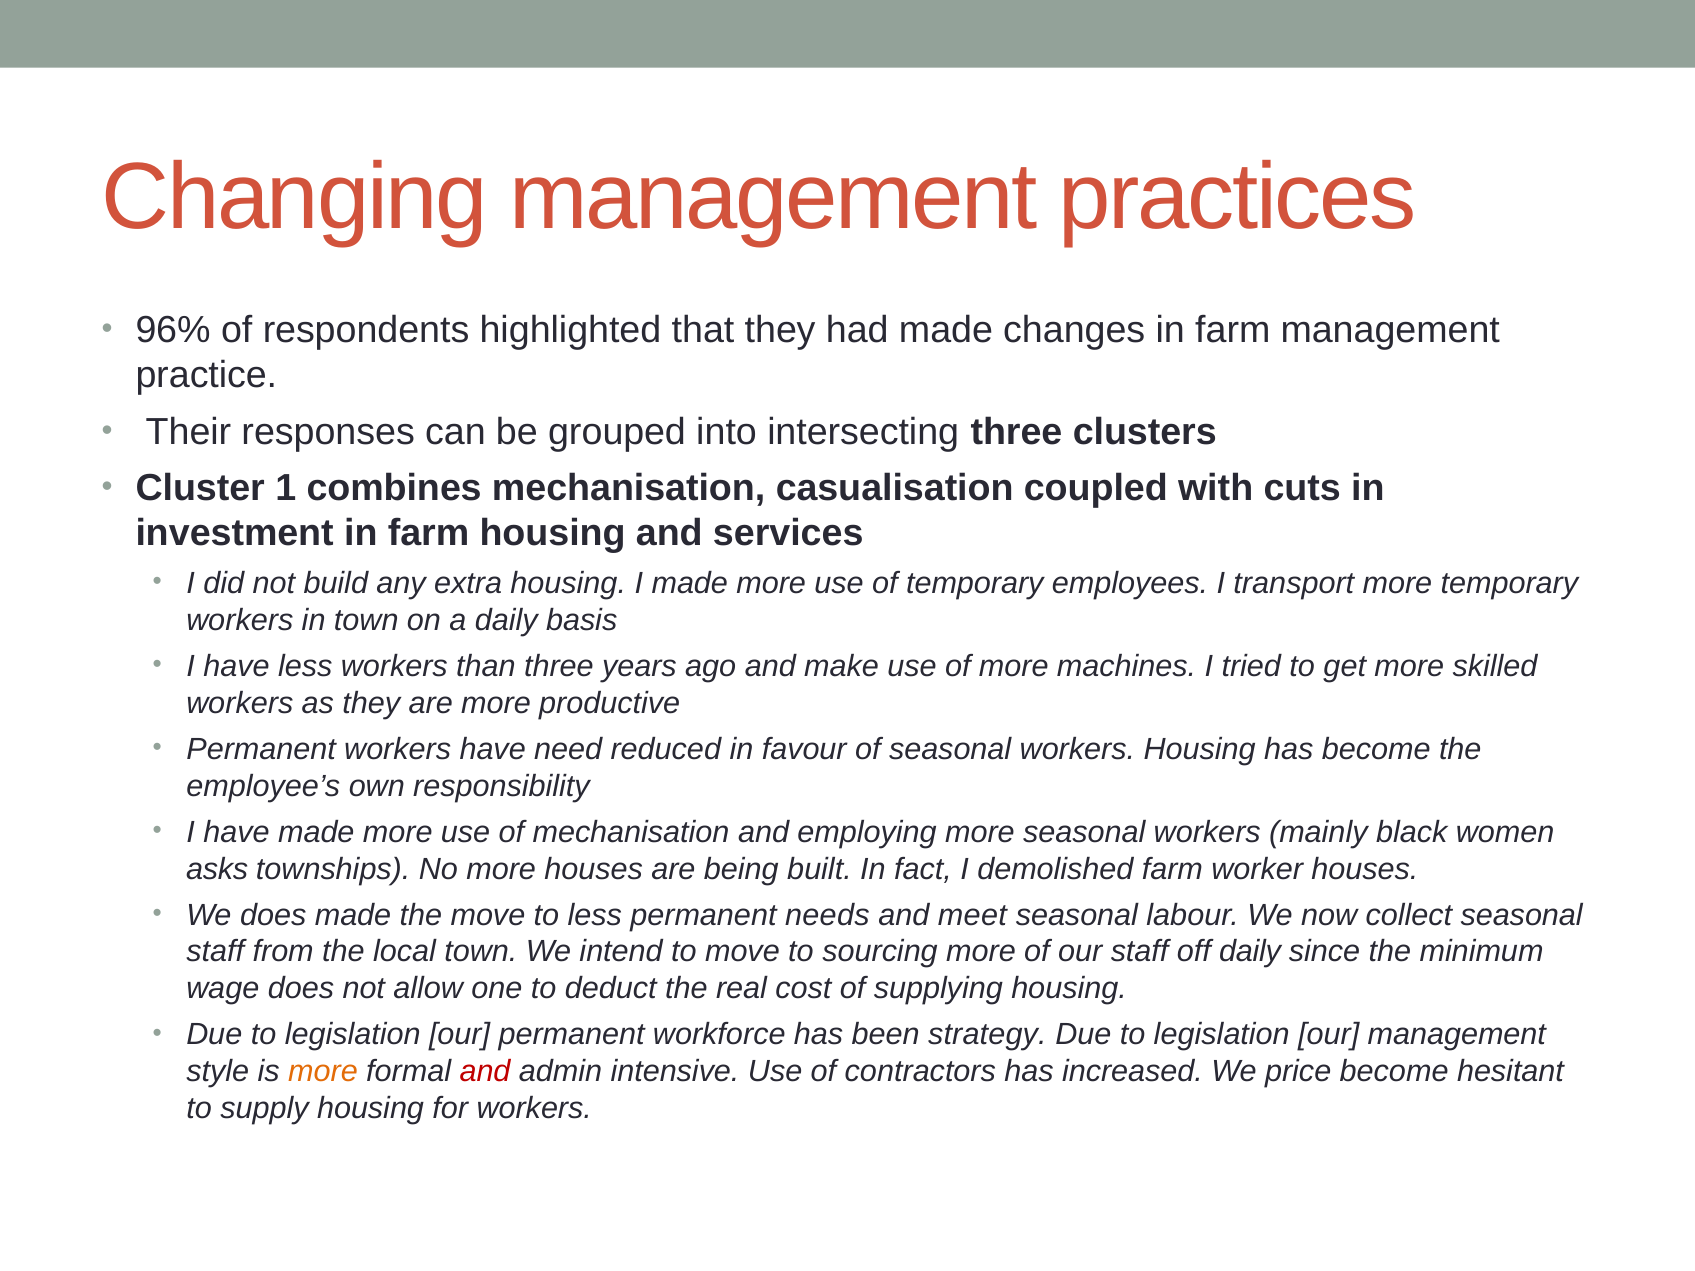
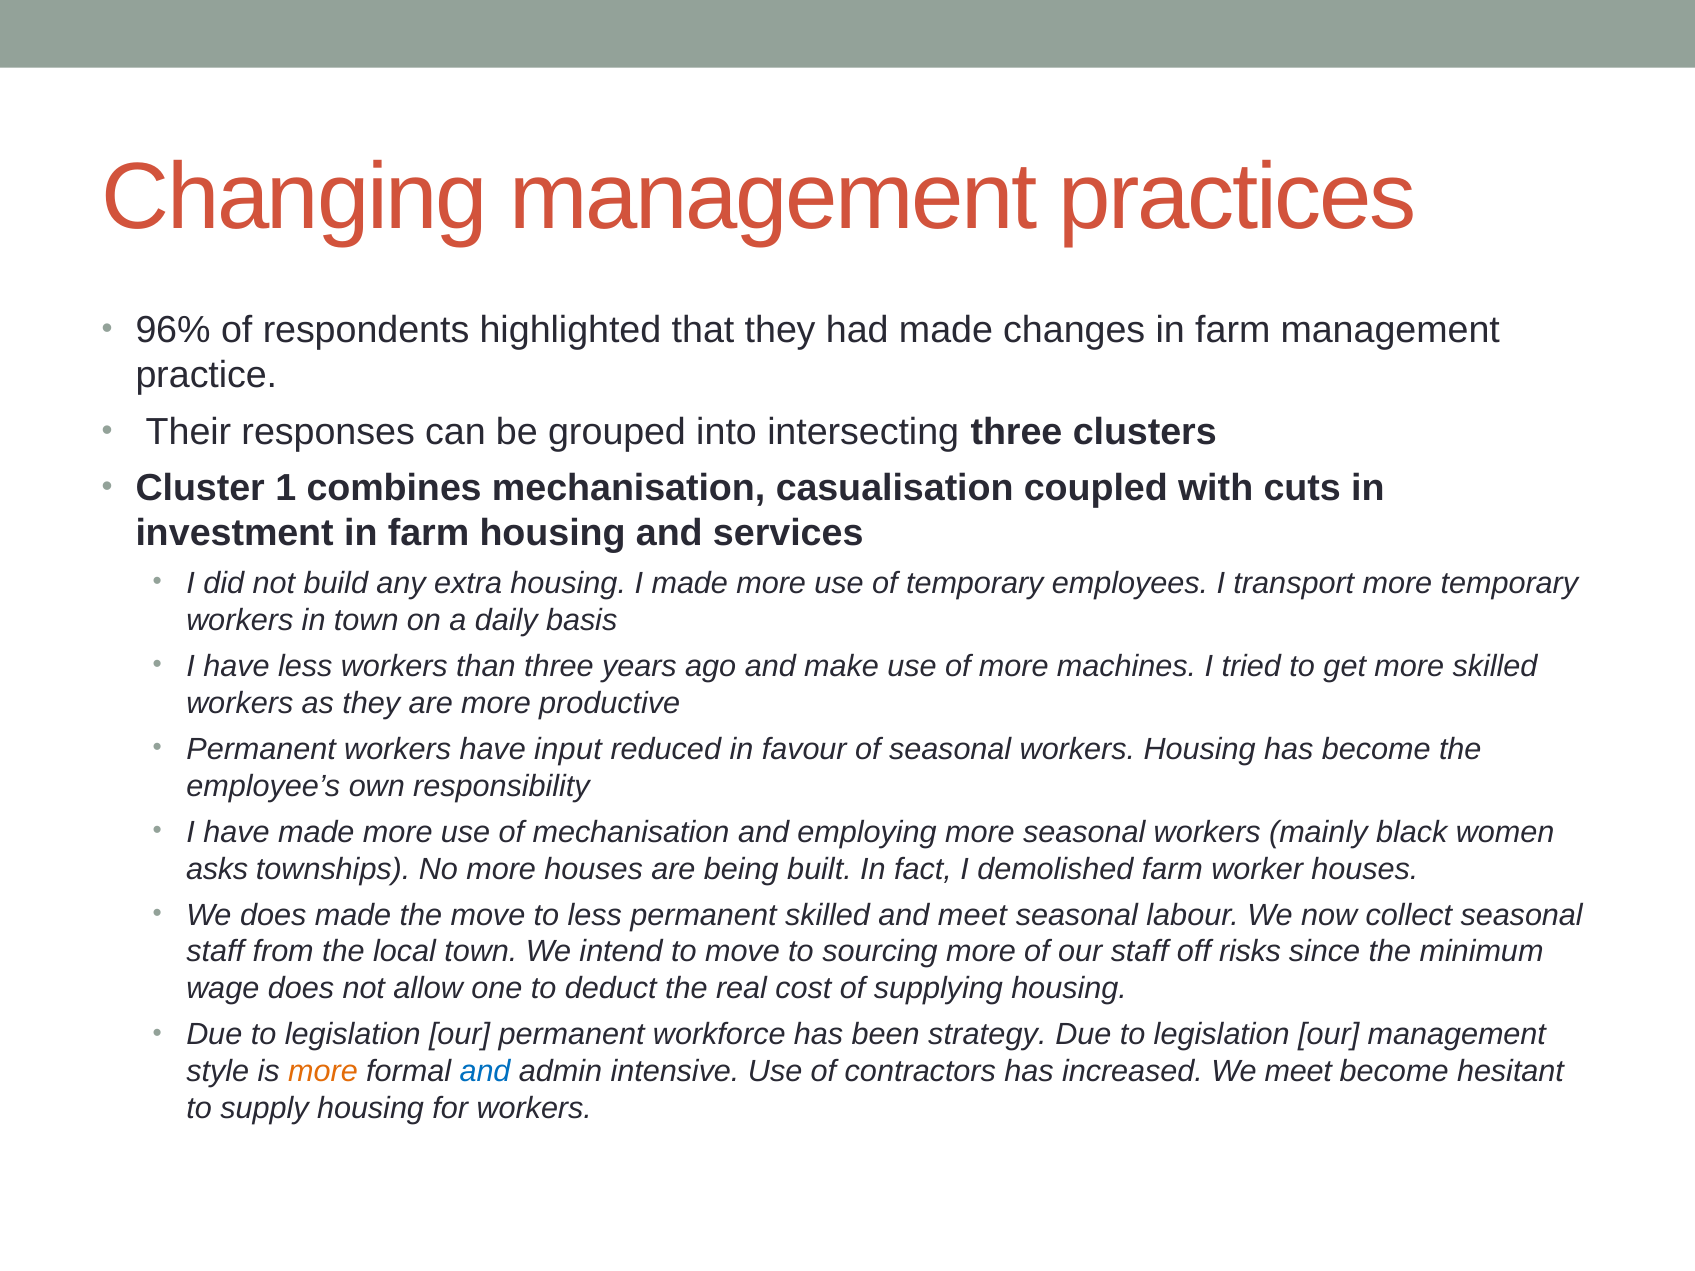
need: need -> input (568, 749)
permanent needs: needs -> skilled (828, 915)
off daily: daily -> risks (1250, 952)
and colour: red -> blue (485, 1072)
We price: price -> meet (1298, 1072)
